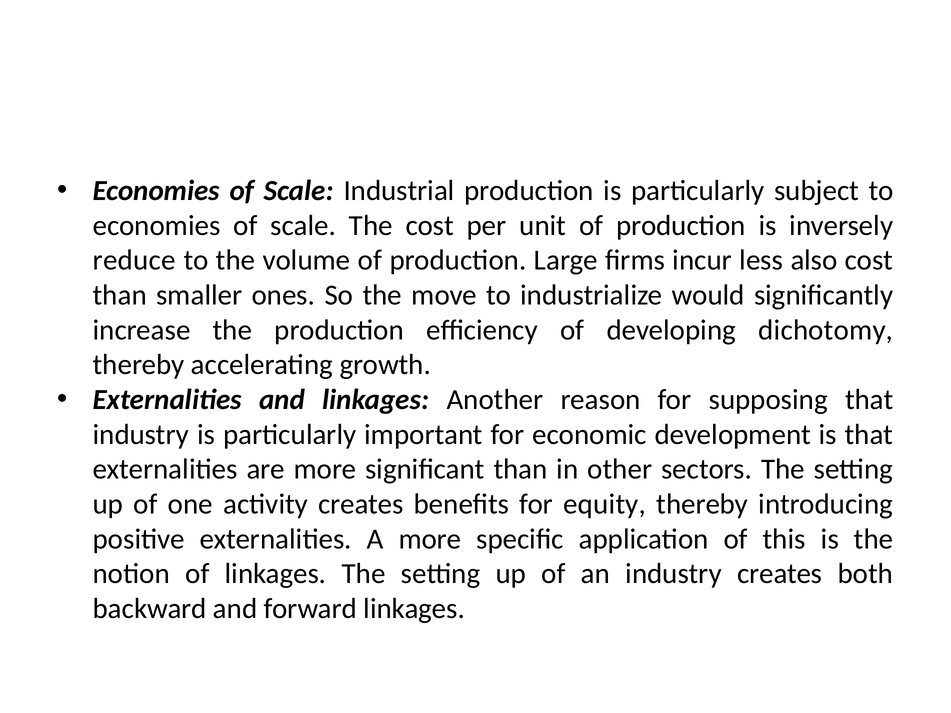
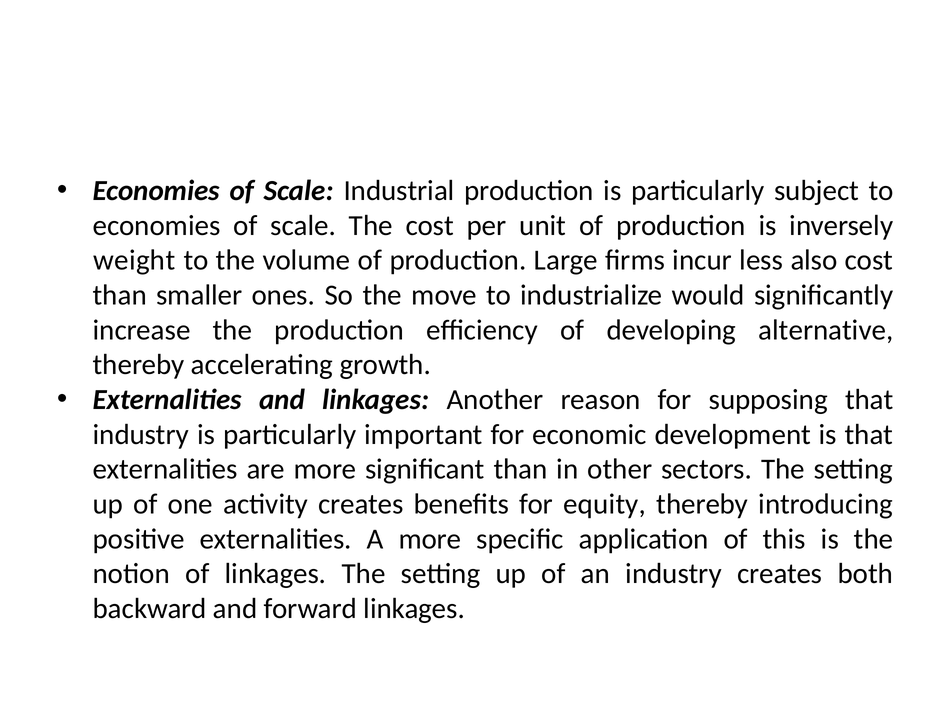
reduce: reduce -> weight (134, 260)
dichotomy: dichotomy -> alternative (826, 330)
